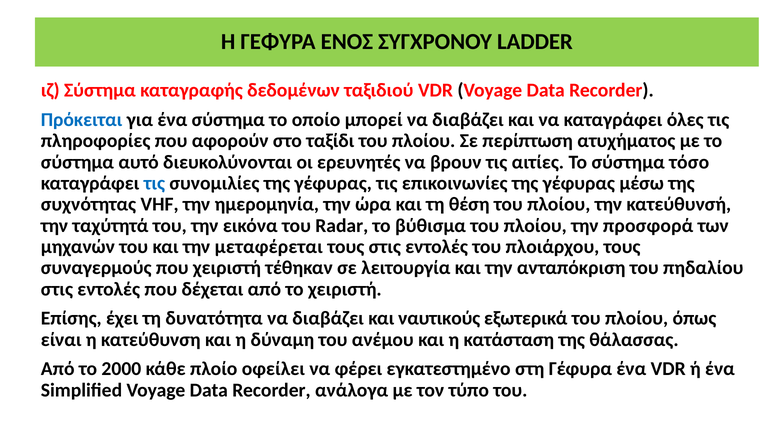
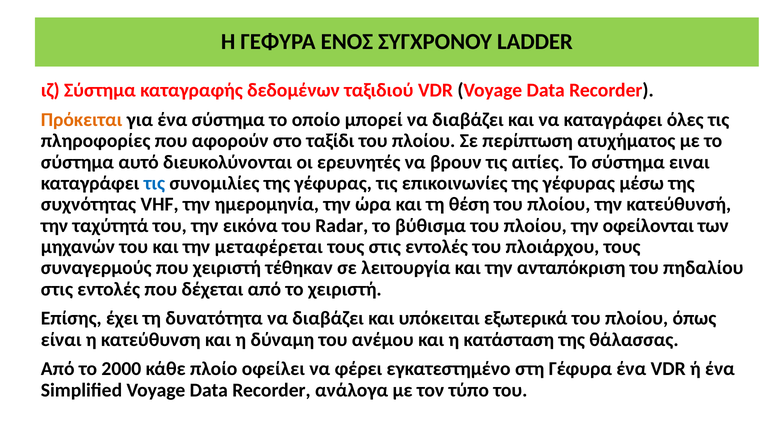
Πρόκειται colour: blue -> orange (82, 120)
τόσο: τόσο -> ειναι (689, 162)
προσφορά: προσφορά -> οφείλονται (648, 226)
ναυτικούς: ναυτικούς -> υπόκειται (439, 318)
